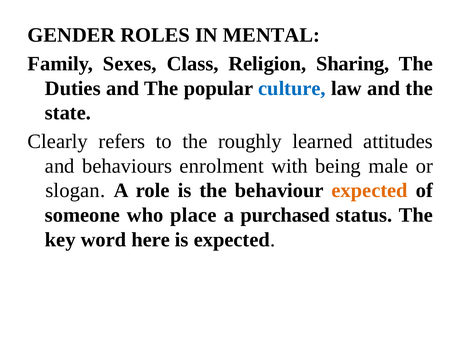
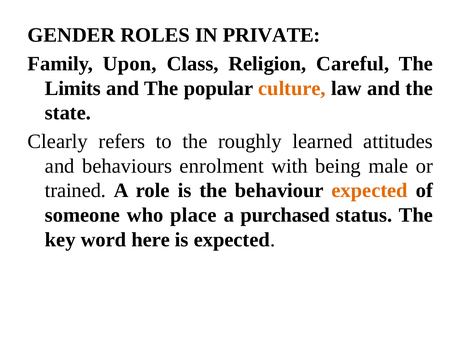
MENTAL: MENTAL -> PRIVATE (272, 35)
Sexes: Sexes -> Upon (130, 64)
Sharing: Sharing -> Careful (353, 64)
Duties: Duties -> Limits (73, 89)
culture colour: blue -> orange (292, 89)
slogan: slogan -> trained (75, 191)
